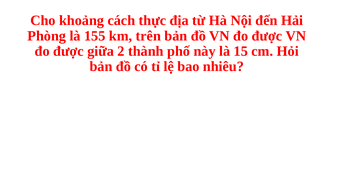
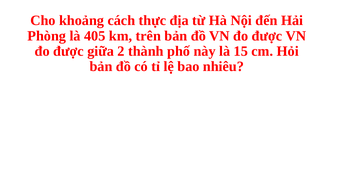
155: 155 -> 405 (95, 36)
